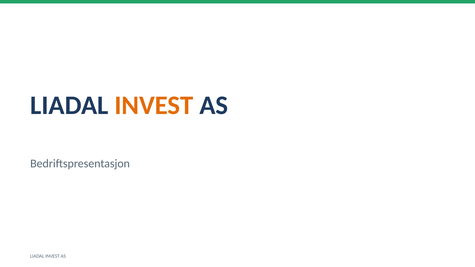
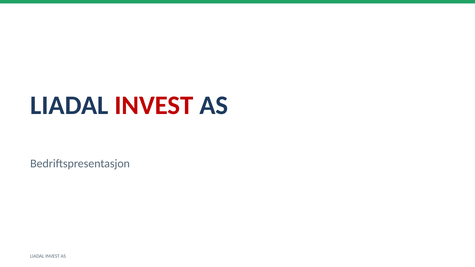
INVEST colour: orange -> red (154, 105)
